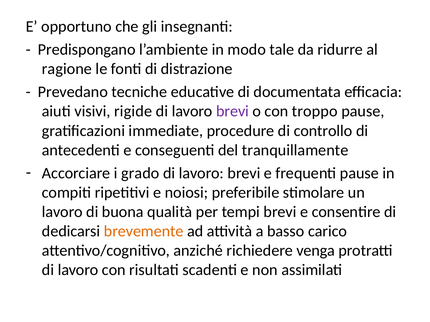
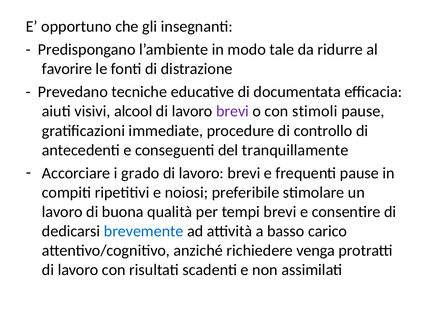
ragione: ragione -> favorire (67, 69)
rigide: rigide -> alcool (133, 112)
troppo: troppo -> stimoli (315, 112)
brevemente colour: orange -> blue (144, 232)
